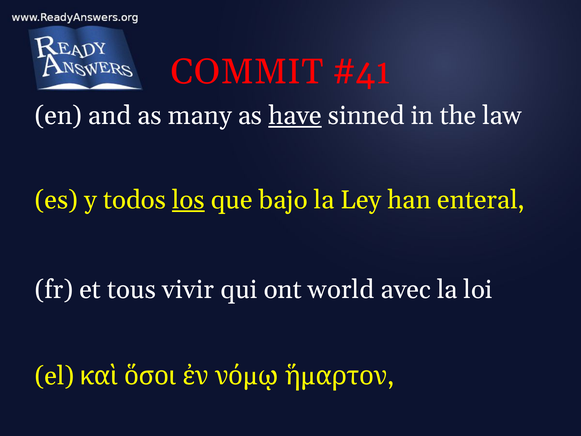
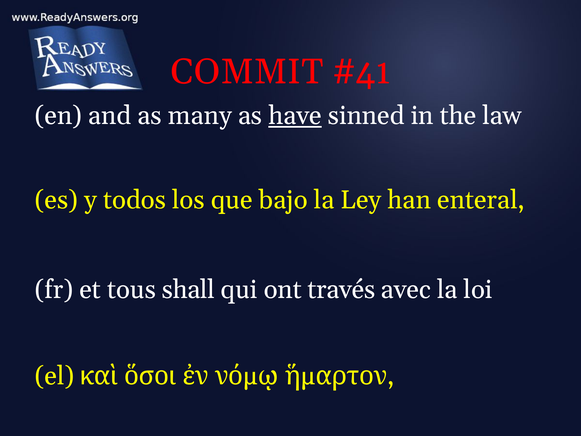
los underline: present -> none (188, 200)
vivir: vivir -> shall (188, 289)
world: world -> través (341, 289)
